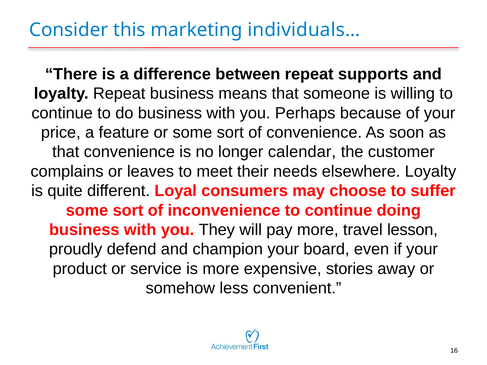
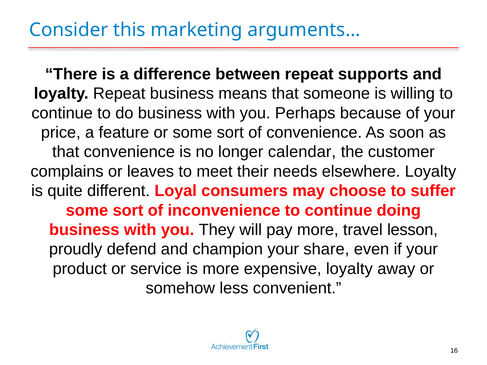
individuals…: individuals… -> arguments… (304, 30)
board: board -> share (326, 249)
expensive stories: stories -> loyalty (349, 269)
